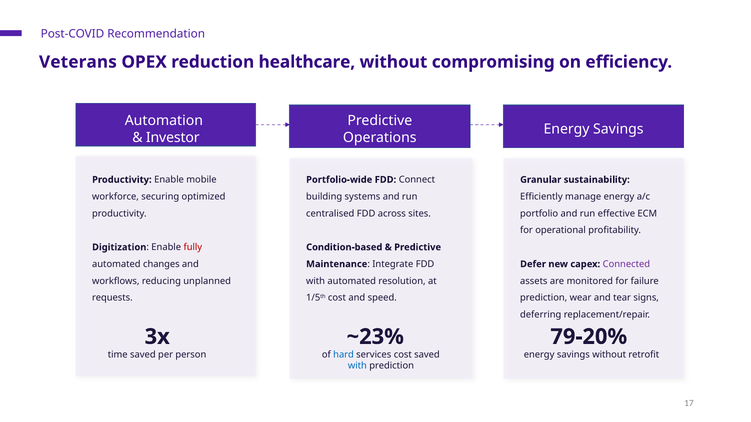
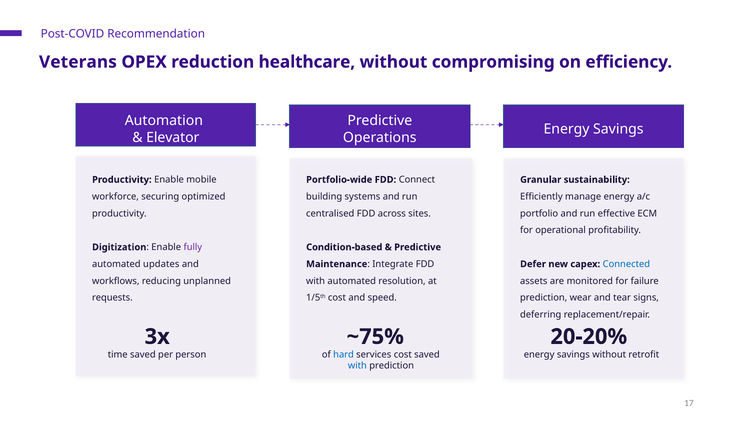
Investor: Investor -> Elevator (173, 138)
fully colour: red -> purple (193, 247)
changes: changes -> updates (161, 264)
Connected colour: purple -> blue (626, 264)
~23%: ~23% -> ~75% (375, 337)
79-20%: 79-20% -> 20-20% (589, 337)
